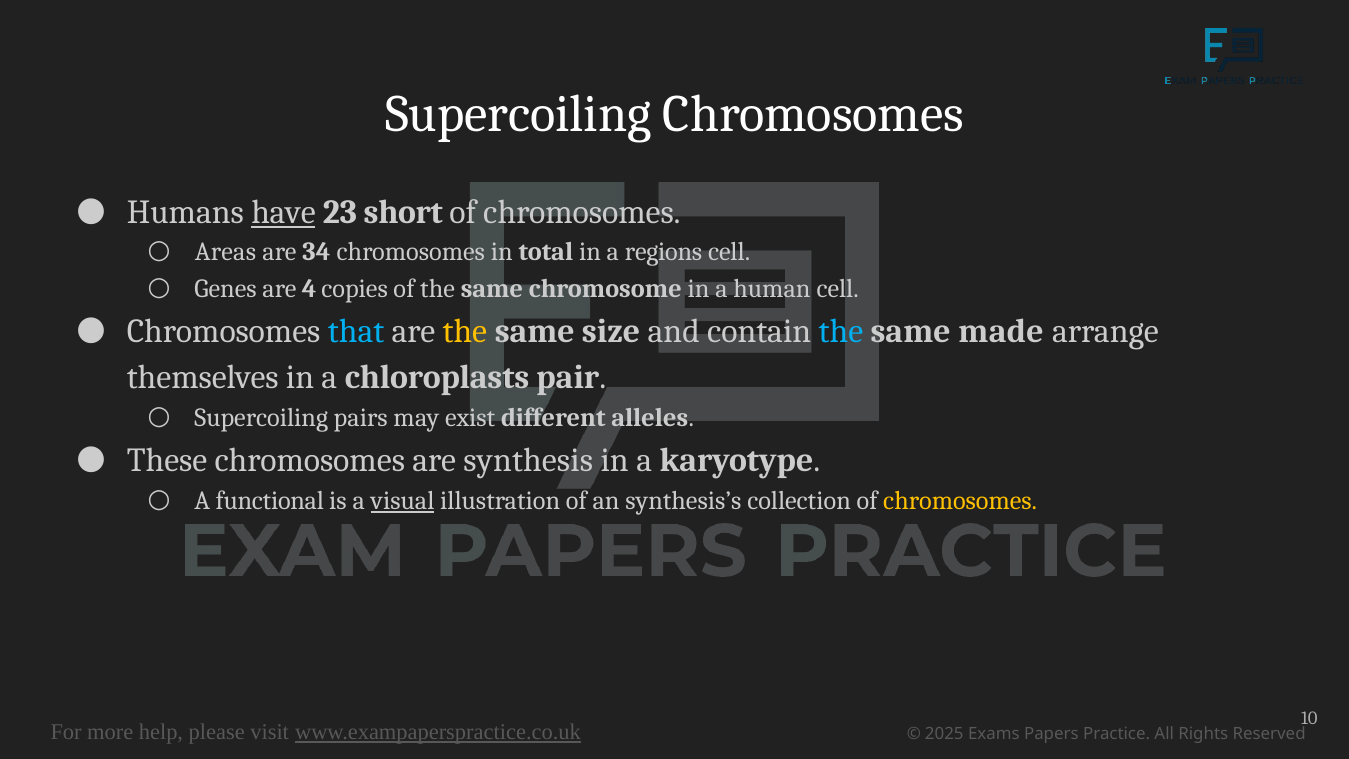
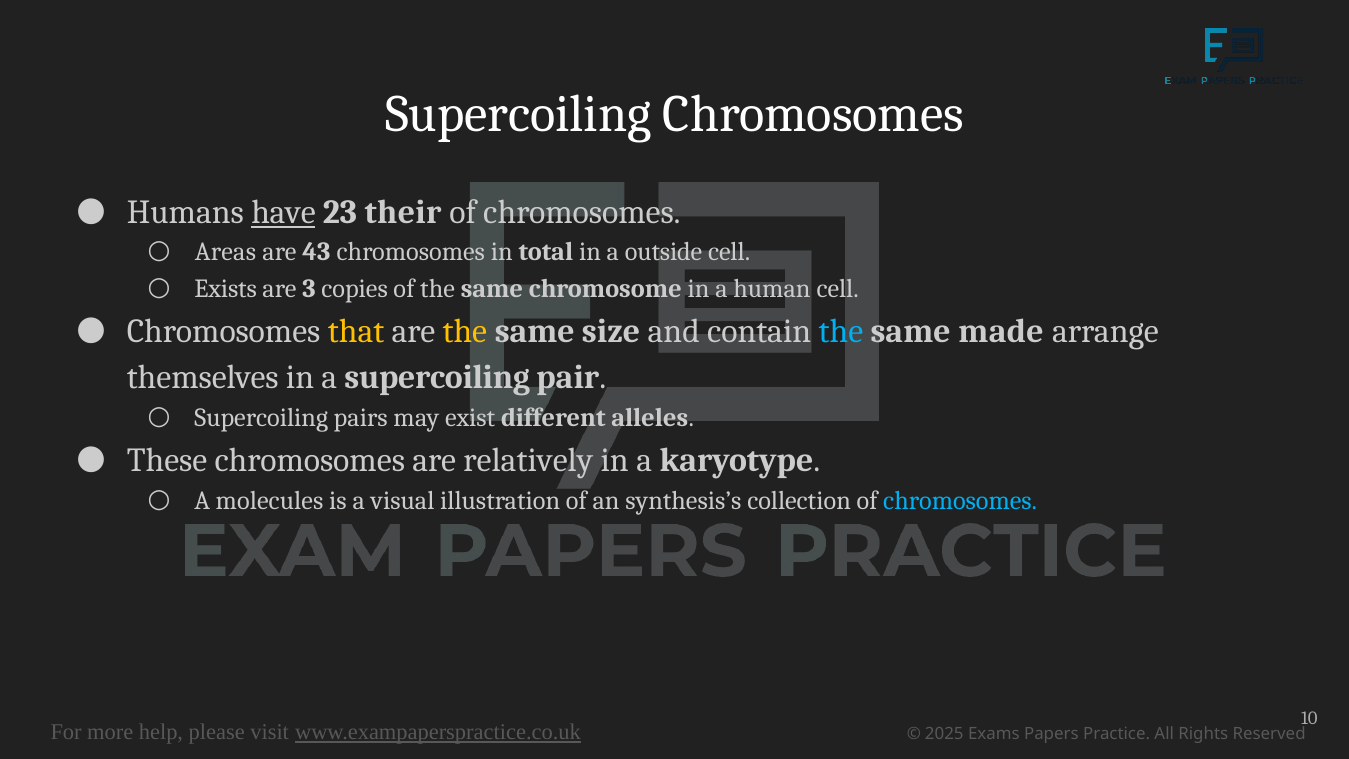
short: short -> their (403, 212)
34: 34 -> 43 (316, 252)
regions: regions -> outside (664, 252)
Genes: Genes -> Exists (226, 288)
4: 4 -> 3 (309, 288)
that colour: light blue -> yellow (356, 331)
a chloroplasts: chloroplasts -> supercoiling (437, 378)
synthesis: synthesis -> relatively (528, 460)
functional: functional -> molecules (270, 500)
visual underline: present -> none (403, 500)
chromosomes colour: yellow -> light blue (960, 500)
